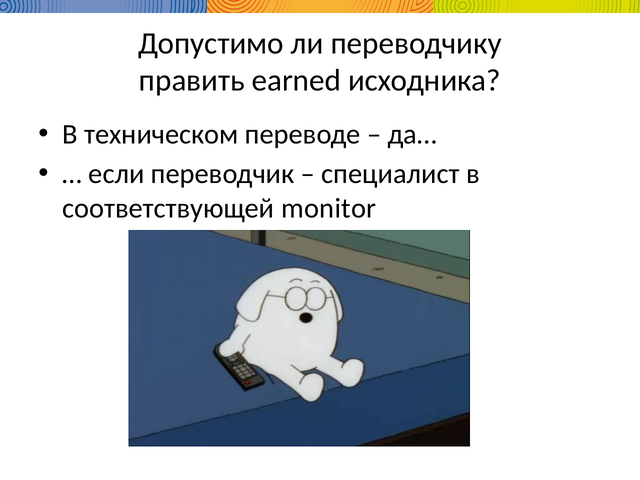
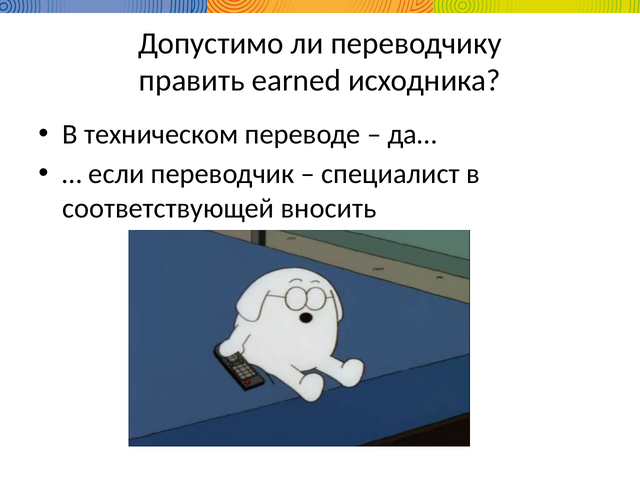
monitor: monitor -> вносить (329, 208)
